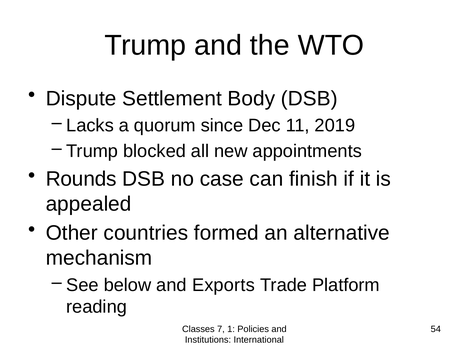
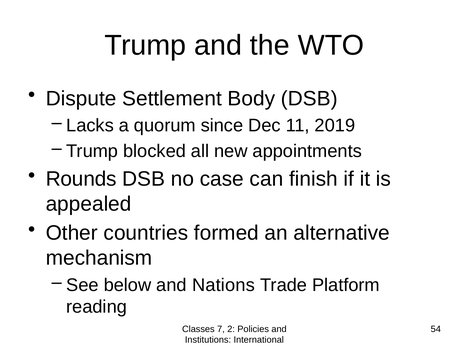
Exports: Exports -> Nations (223, 285)
1: 1 -> 2 (231, 329)
